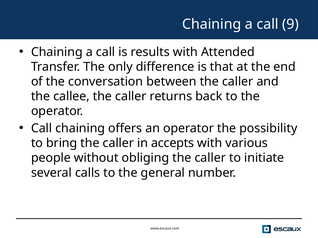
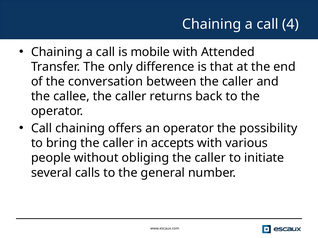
9: 9 -> 4 (291, 24)
results: results -> mobile (150, 52)
